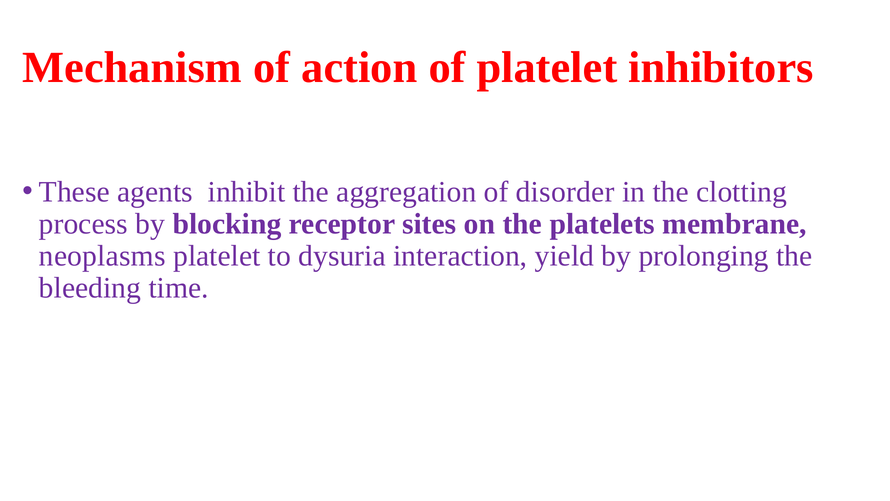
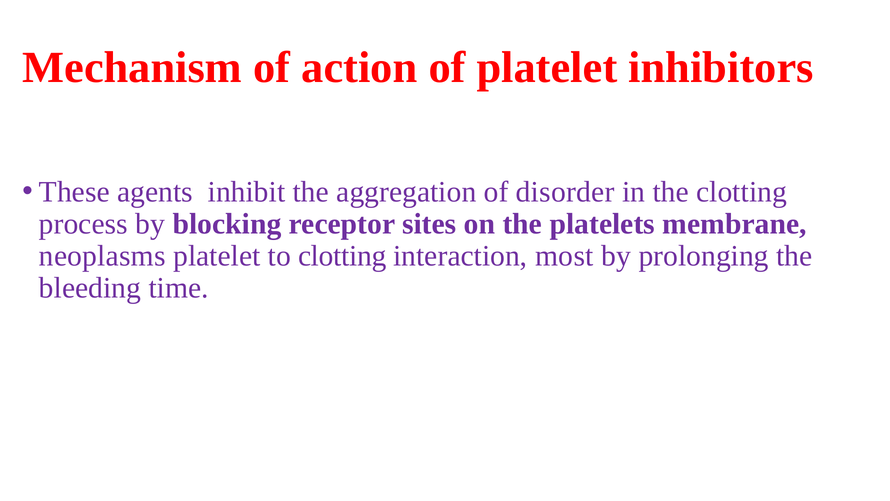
to dysuria: dysuria -> clotting (342, 256)
yield: yield -> most (564, 256)
